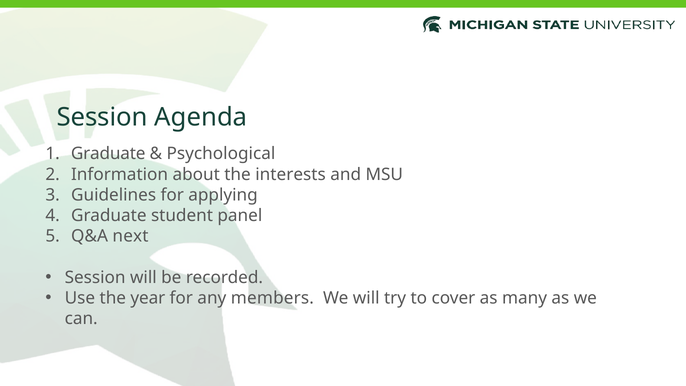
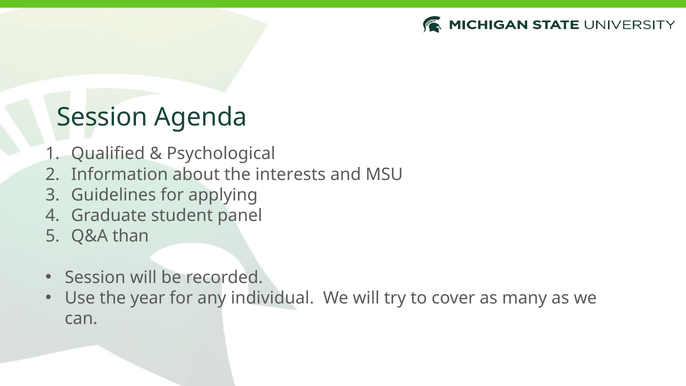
Graduate: Graduate -> Qualified (108, 154)
next: next -> than (131, 236)
members: members -> individual (272, 298)
